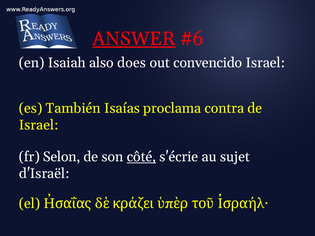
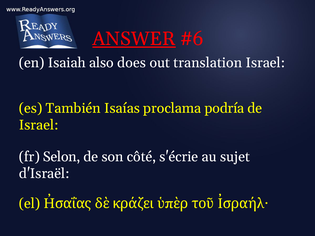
convencido: convencido -> translation (208, 63)
contra: contra -> podría (224, 108)
côté underline: present -> none (141, 157)
